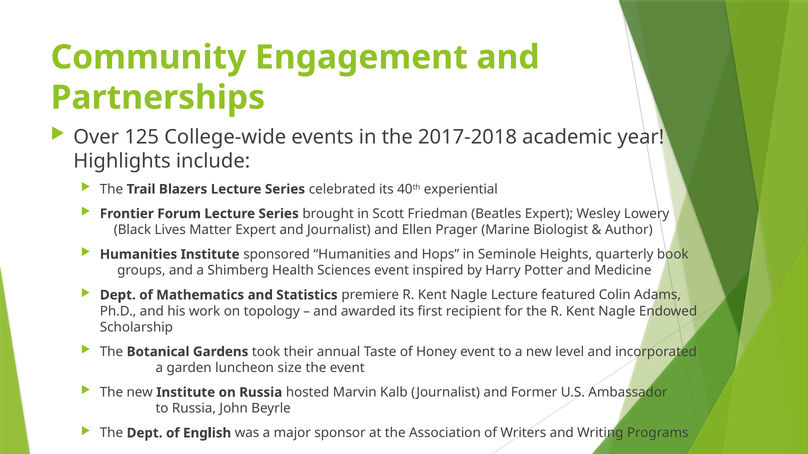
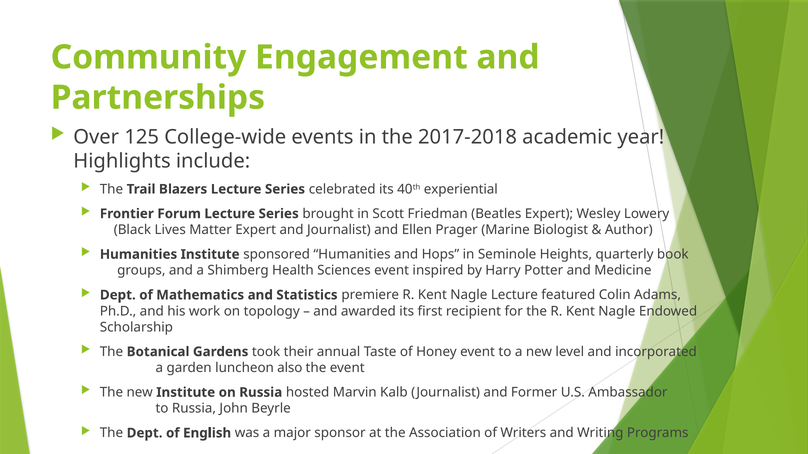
size: size -> also (290, 368)
